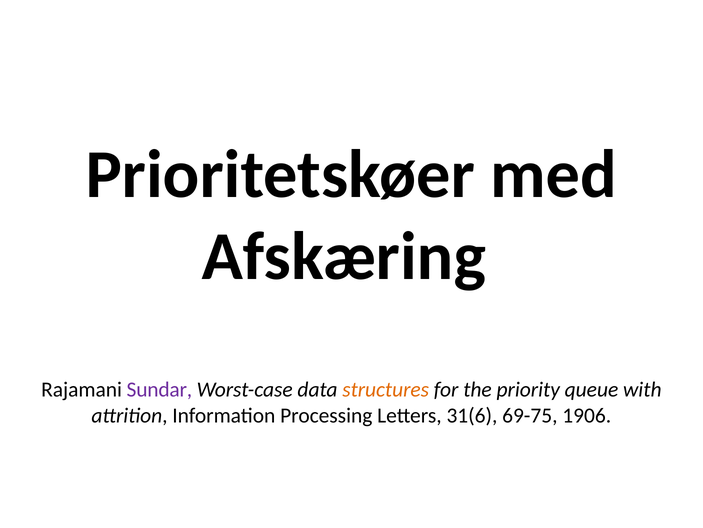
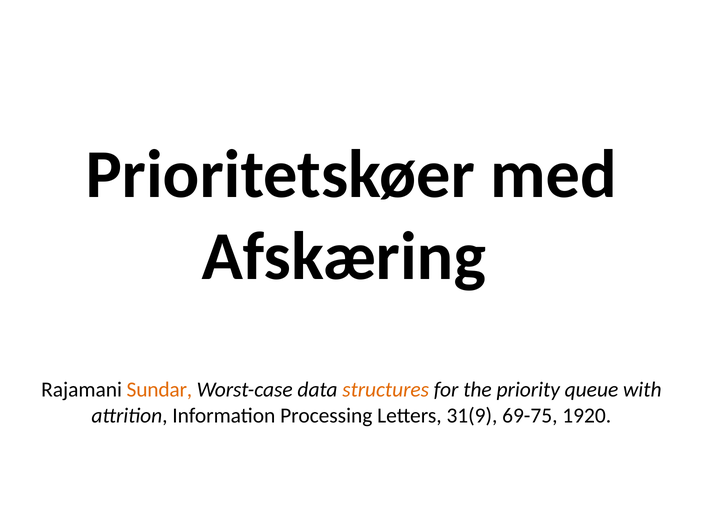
Sundar colour: purple -> orange (159, 389)
31(6: 31(6 -> 31(9 (472, 415)
1906: 1906 -> 1920 (587, 415)
